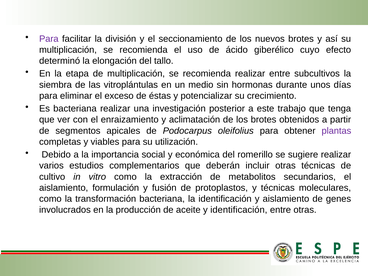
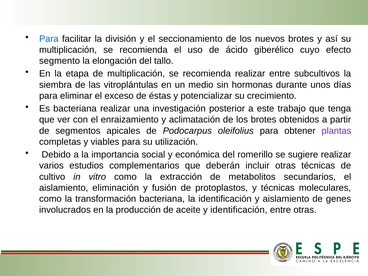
Para colour: purple -> blue (49, 39)
determinó: determinó -> segmento (60, 61)
formulación: formulación -> eliminación (116, 188)
